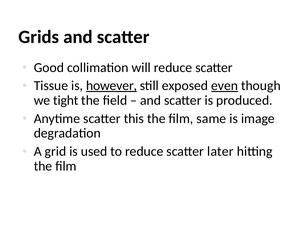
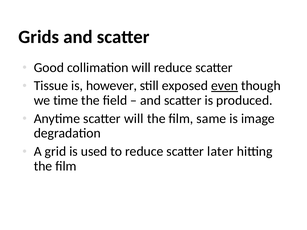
however underline: present -> none (112, 86)
tight: tight -> time (66, 100)
scatter this: this -> will (134, 119)
